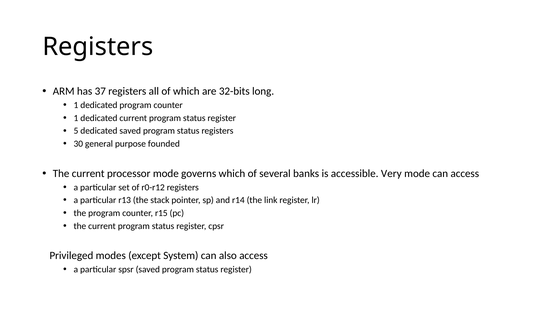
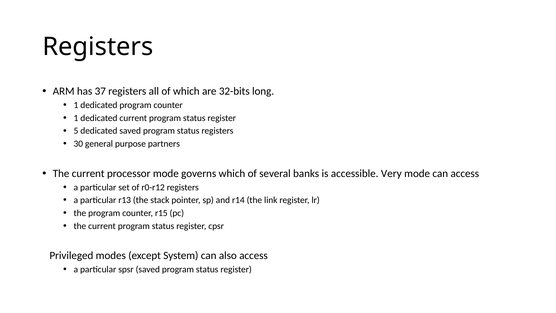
founded: founded -> partners (164, 144)
